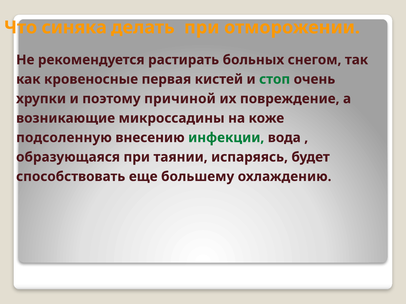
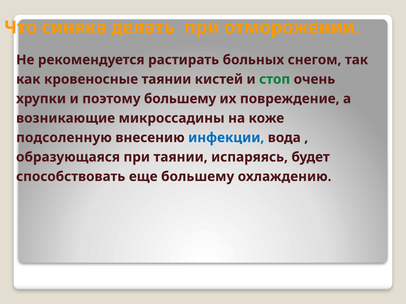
кровеносные первая: первая -> таянии (166, 79)
поэтому причиной: причиной -> большему (180, 99)
инфекции colour: green -> blue (226, 138)
